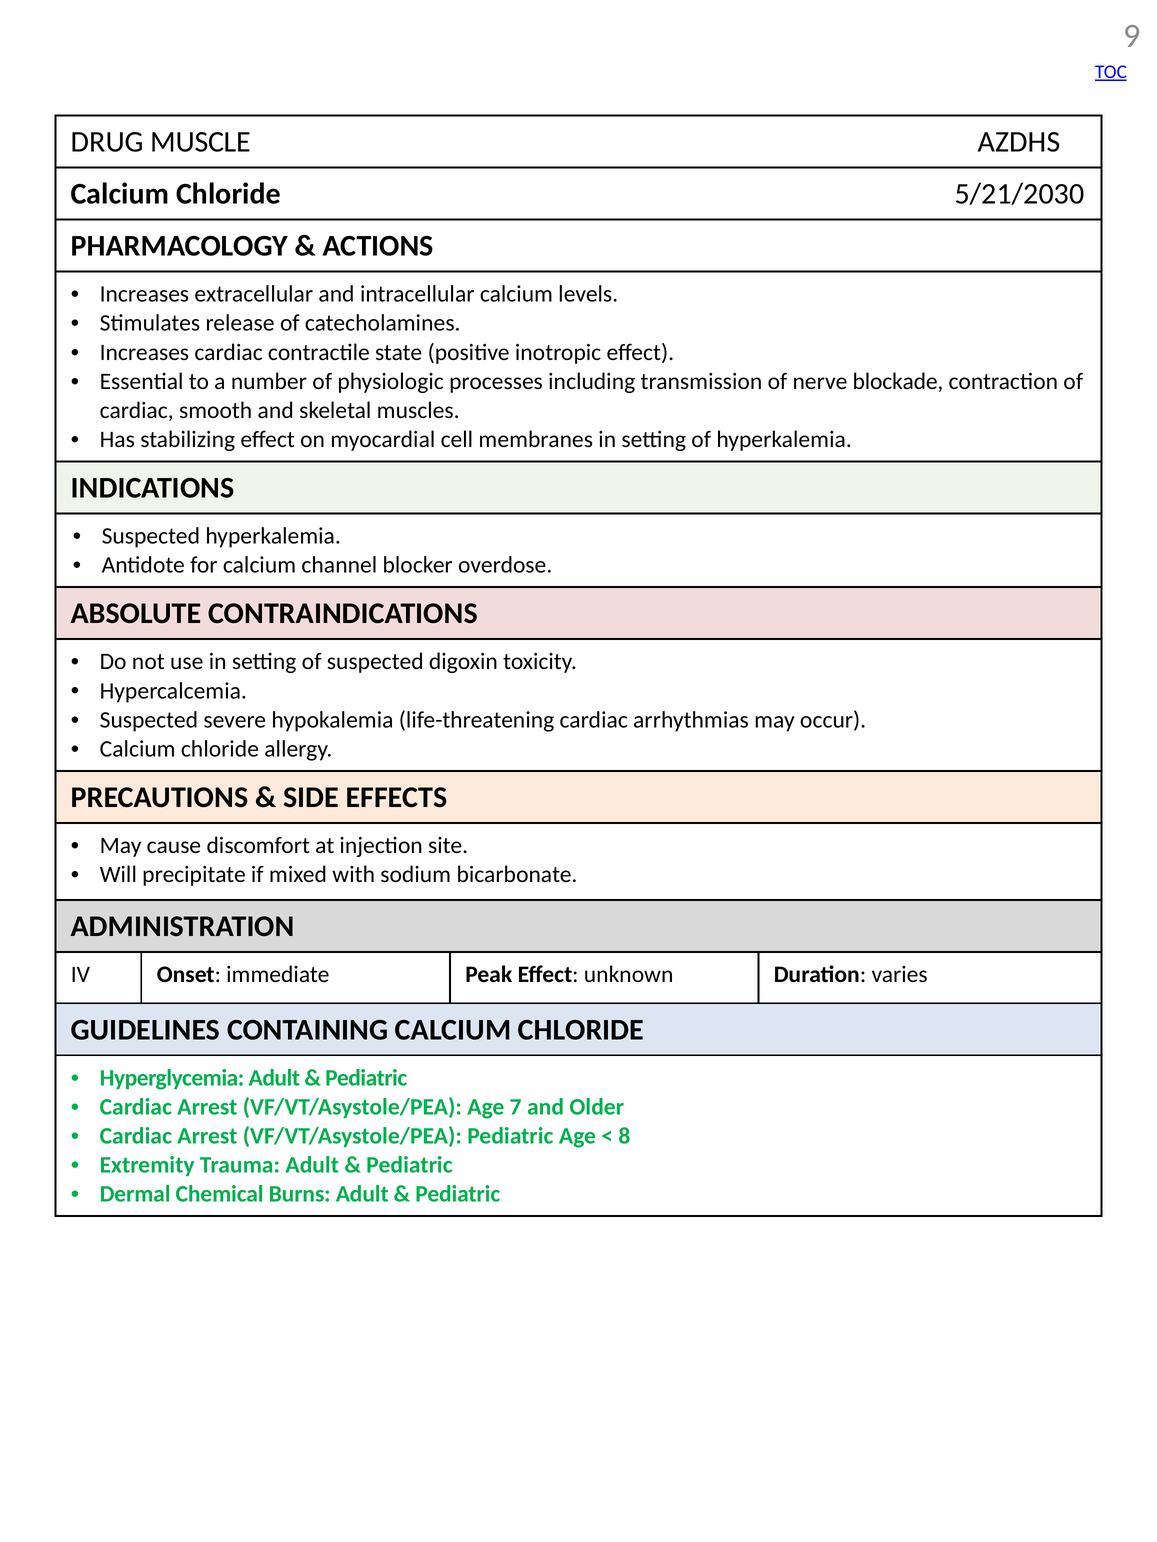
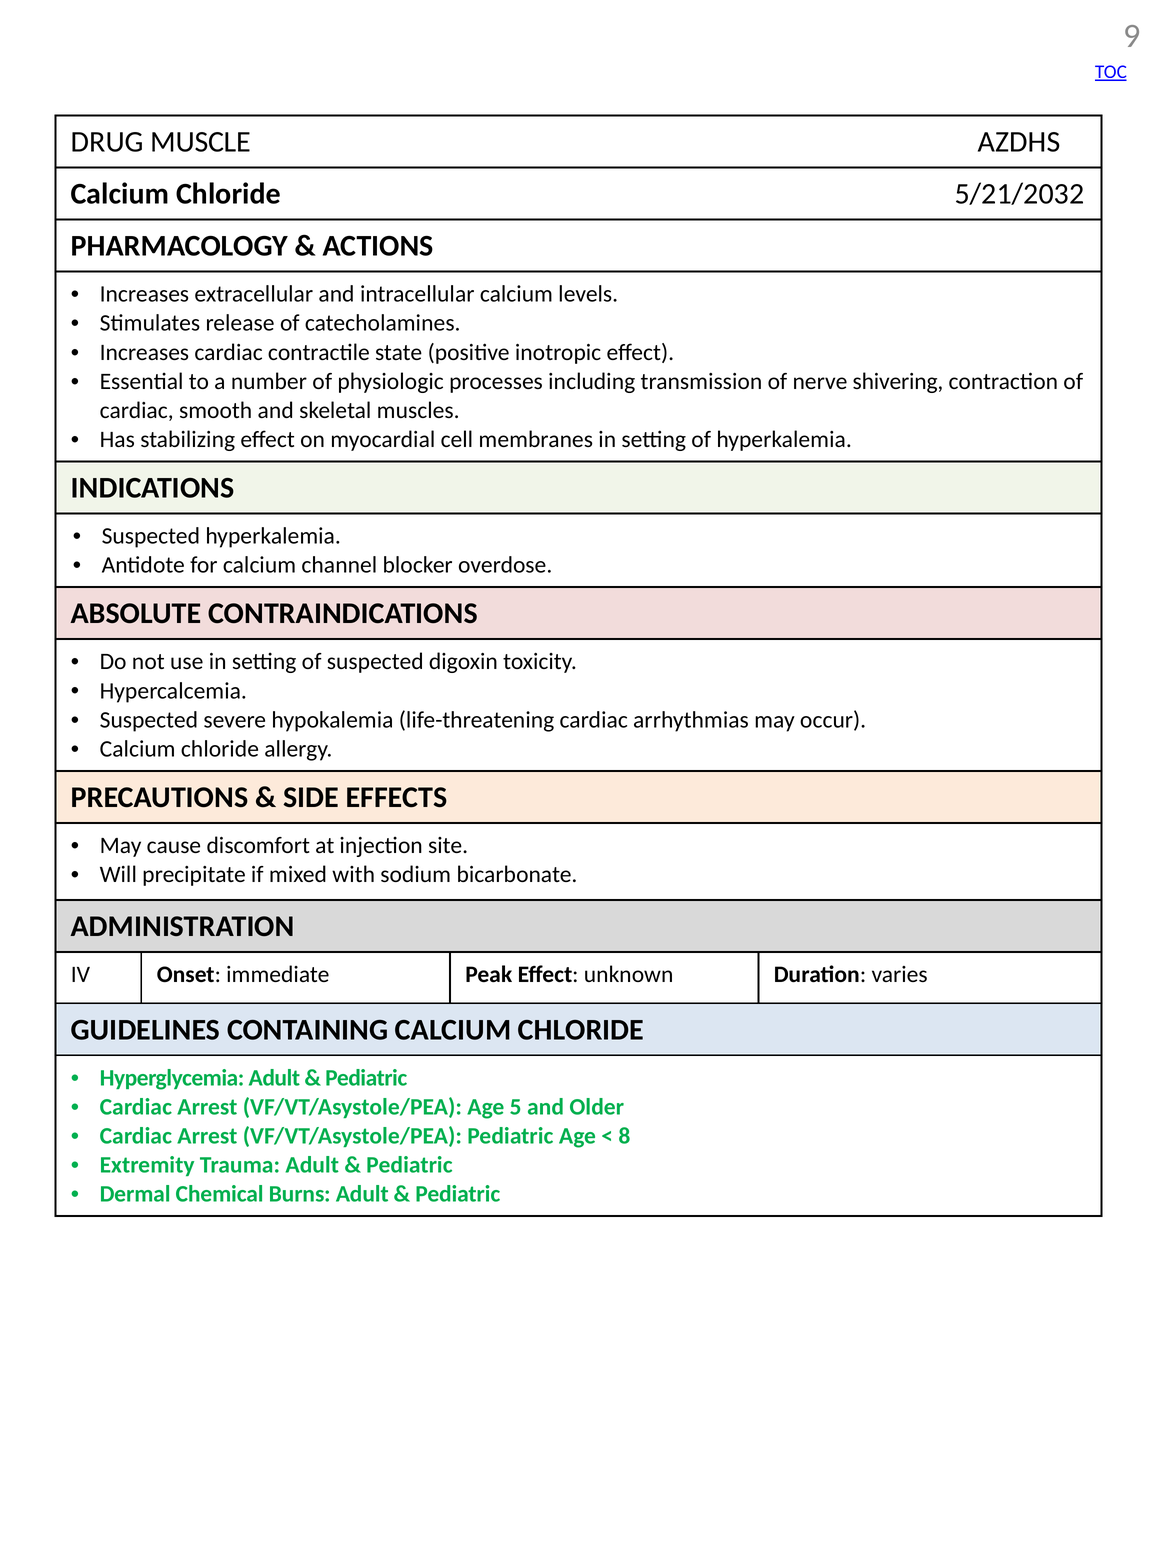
5/21/2030: 5/21/2030 -> 5/21/2032 (1019, 194)
blockade: blockade -> shivering (898, 382)
7: 7 -> 5 (516, 1107)
